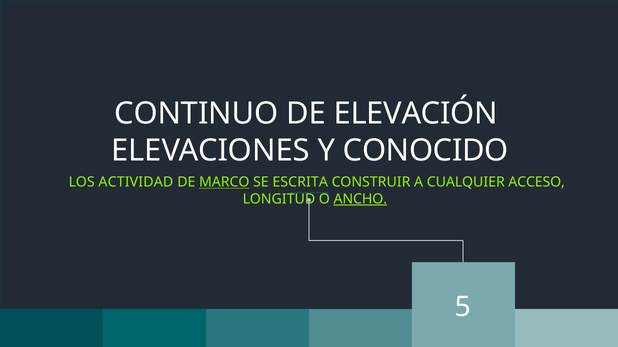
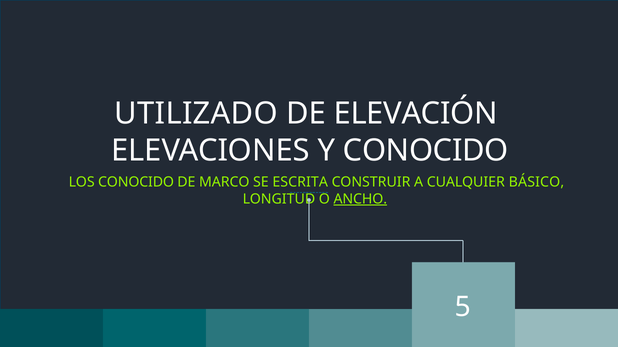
CONTINUO: CONTINUO -> UTILIZADO (196, 114)
LOS ACTIVIDAD: ACTIVIDAD -> CONOCIDO (136, 182)
MARCO underline: present -> none (224, 182)
ACCESO: ACCESO -> BÁSICO (536, 182)
